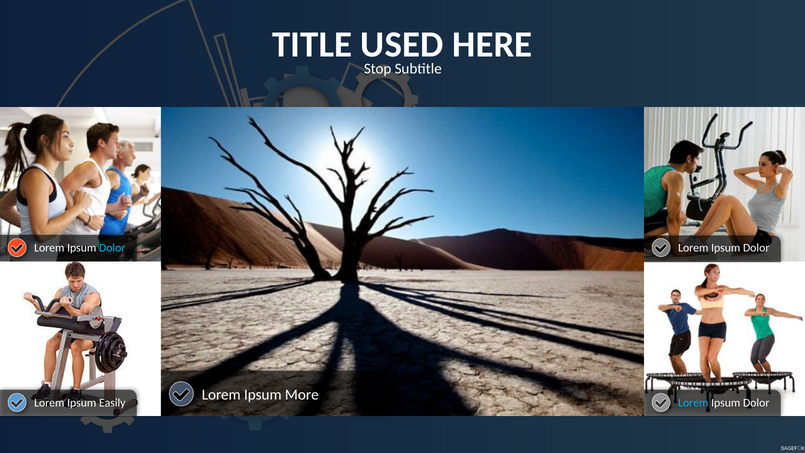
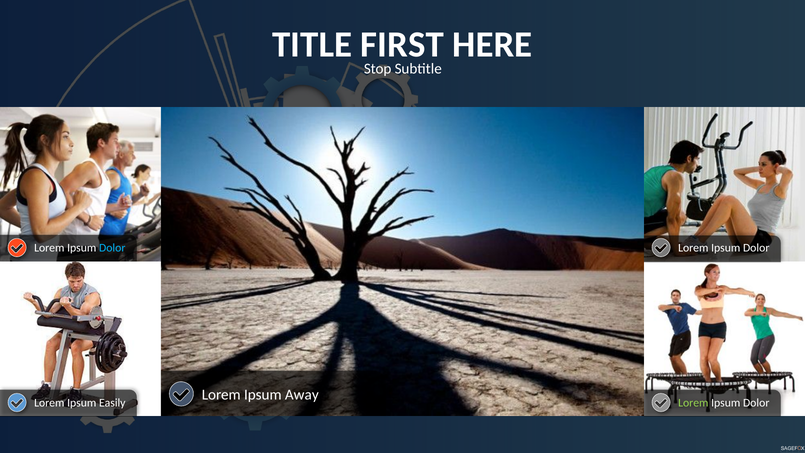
USED: USED -> FIRST (402, 45)
More: More -> Away (302, 395)
Lorem colour: light blue -> light green (693, 403)
